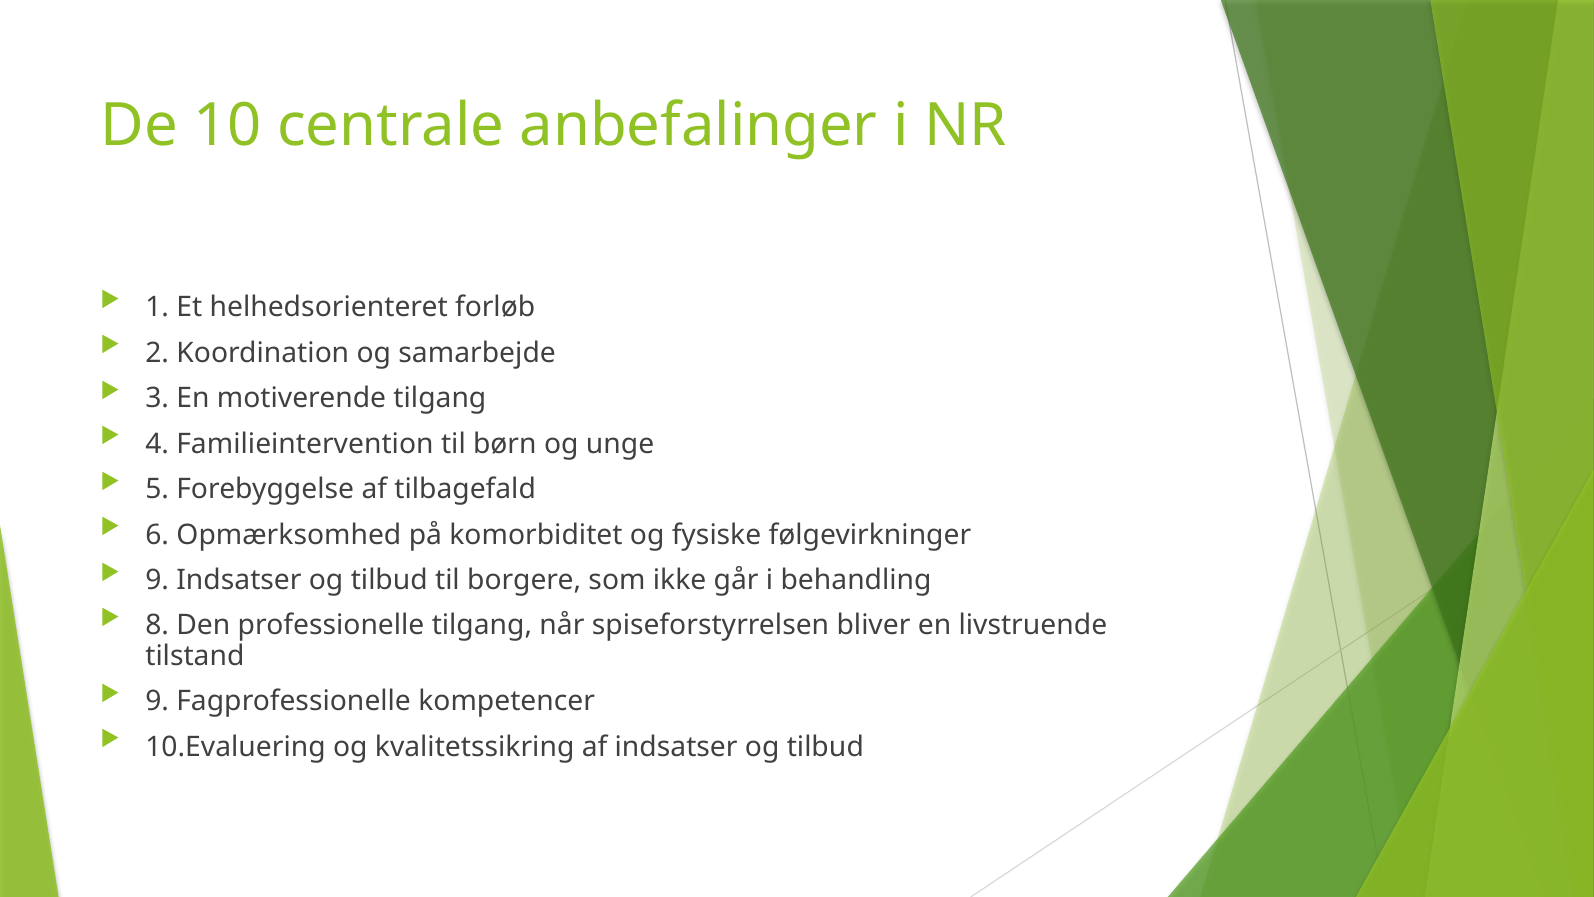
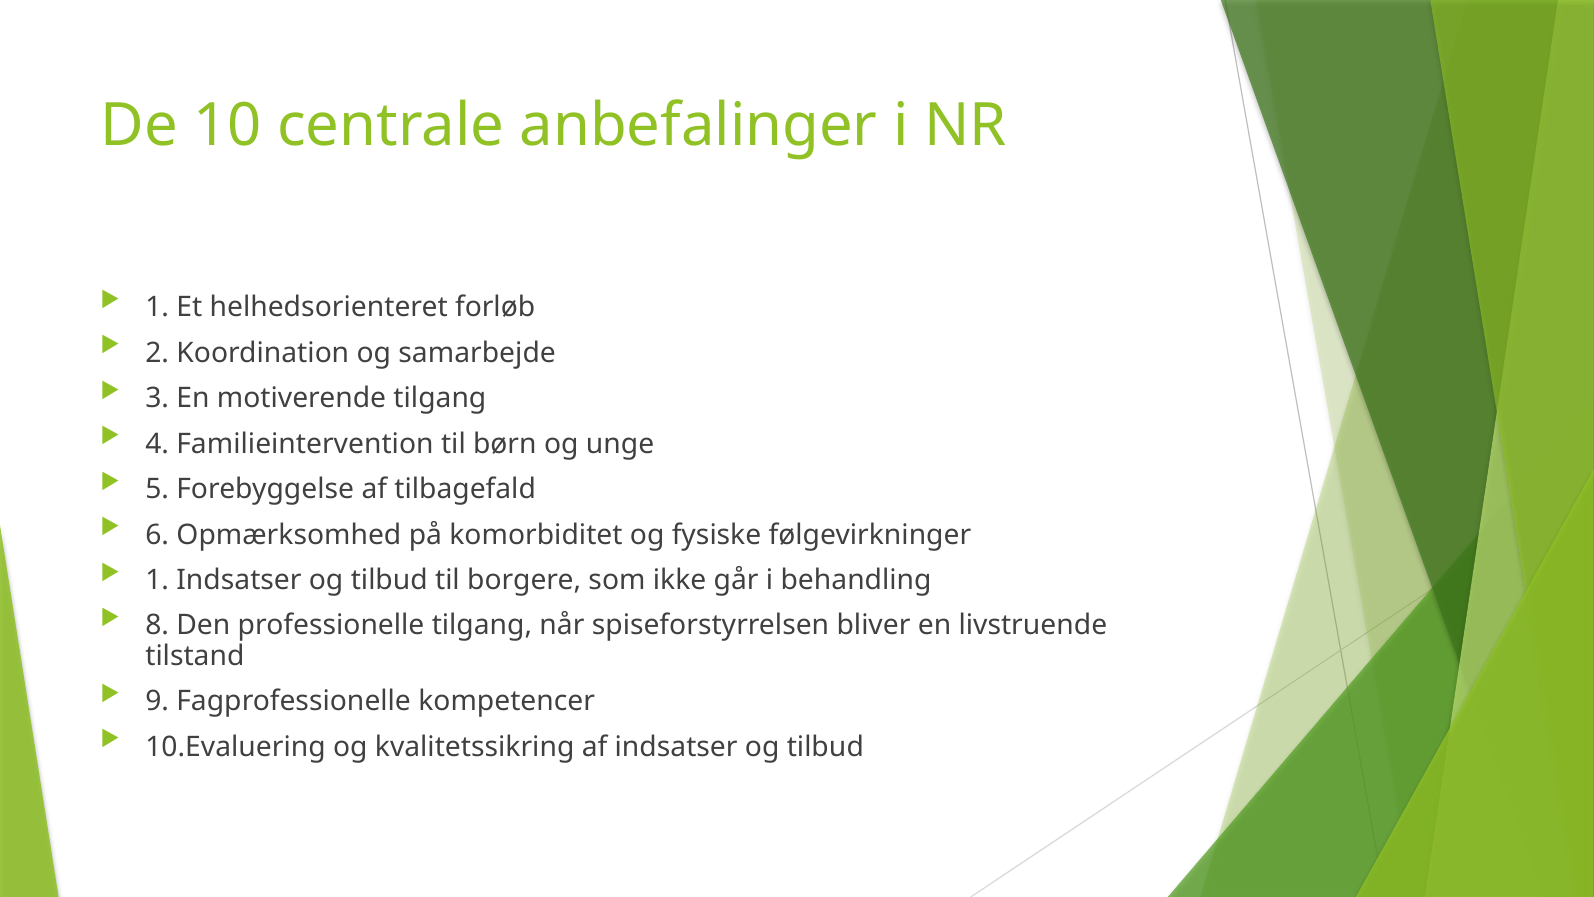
9: 9 -> 1 (157, 580)
